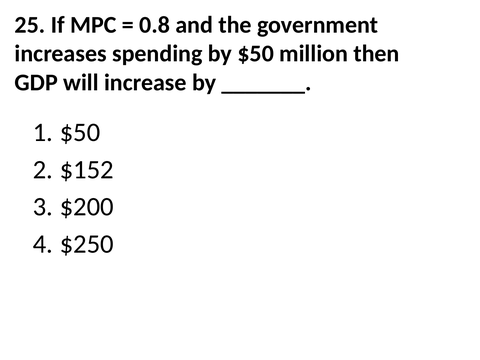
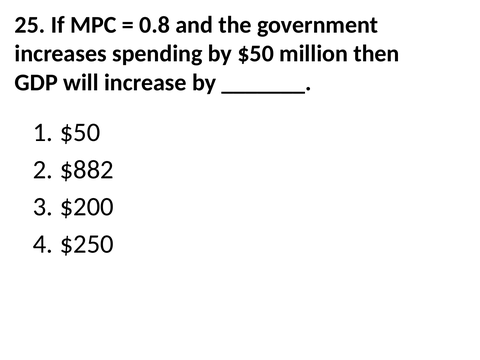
$152: $152 -> $882 (87, 170)
